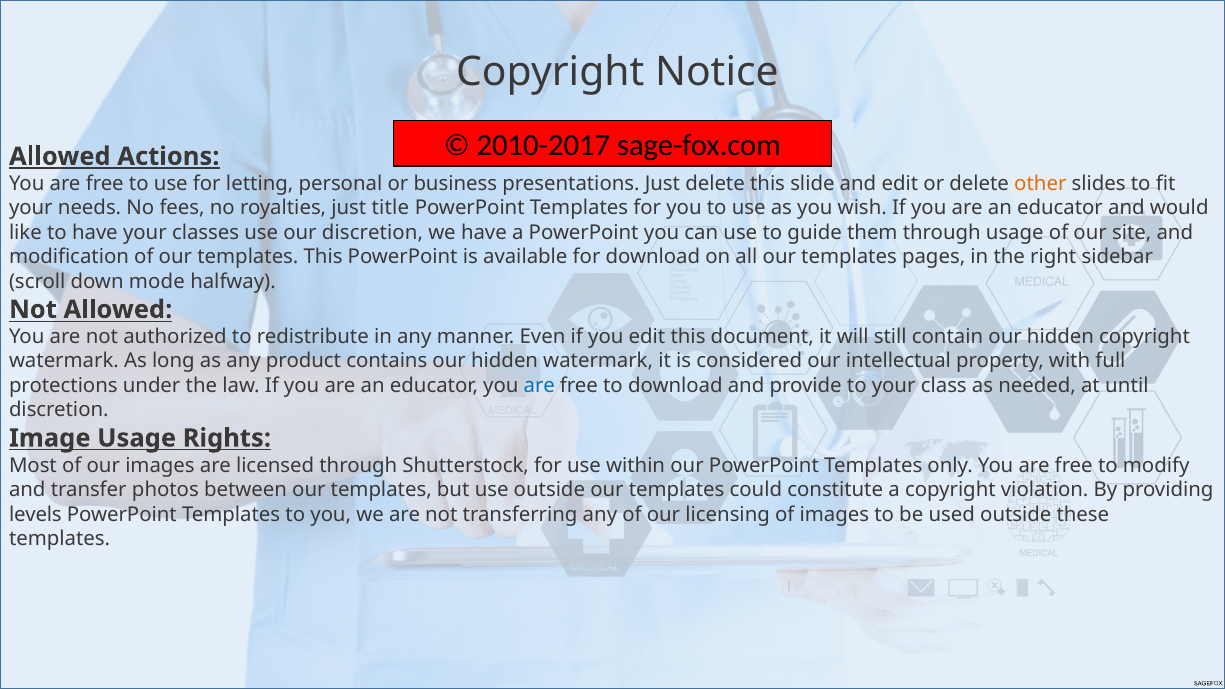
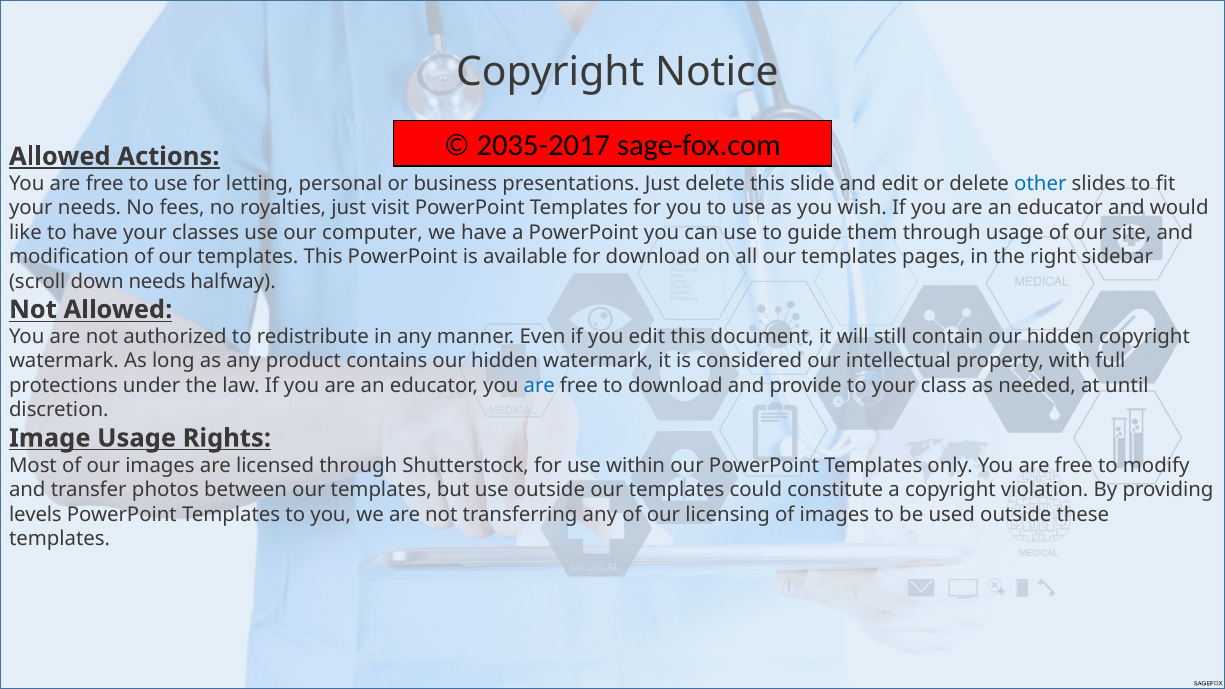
2010-2017: 2010-2017 -> 2035-2017 (543, 145)
other colour: orange -> blue (1040, 184)
title: title -> visit (391, 208)
our discretion: discretion -> computer (372, 233)
down mode: mode -> needs (157, 282)
